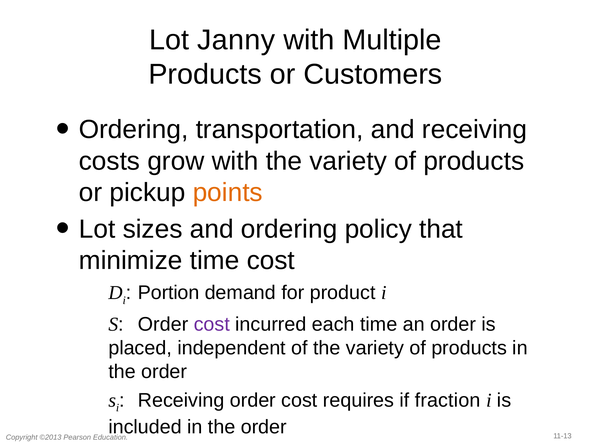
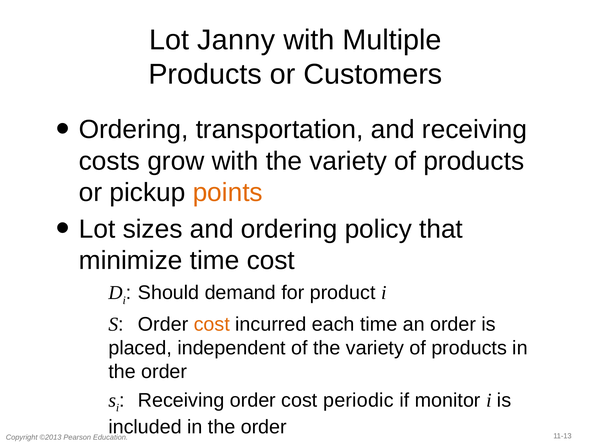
Portion: Portion -> Should (169, 293)
cost colour: purple -> orange (212, 325)
requires: requires -> periodic (358, 400)
fraction: fraction -> monitor (448, 400)
